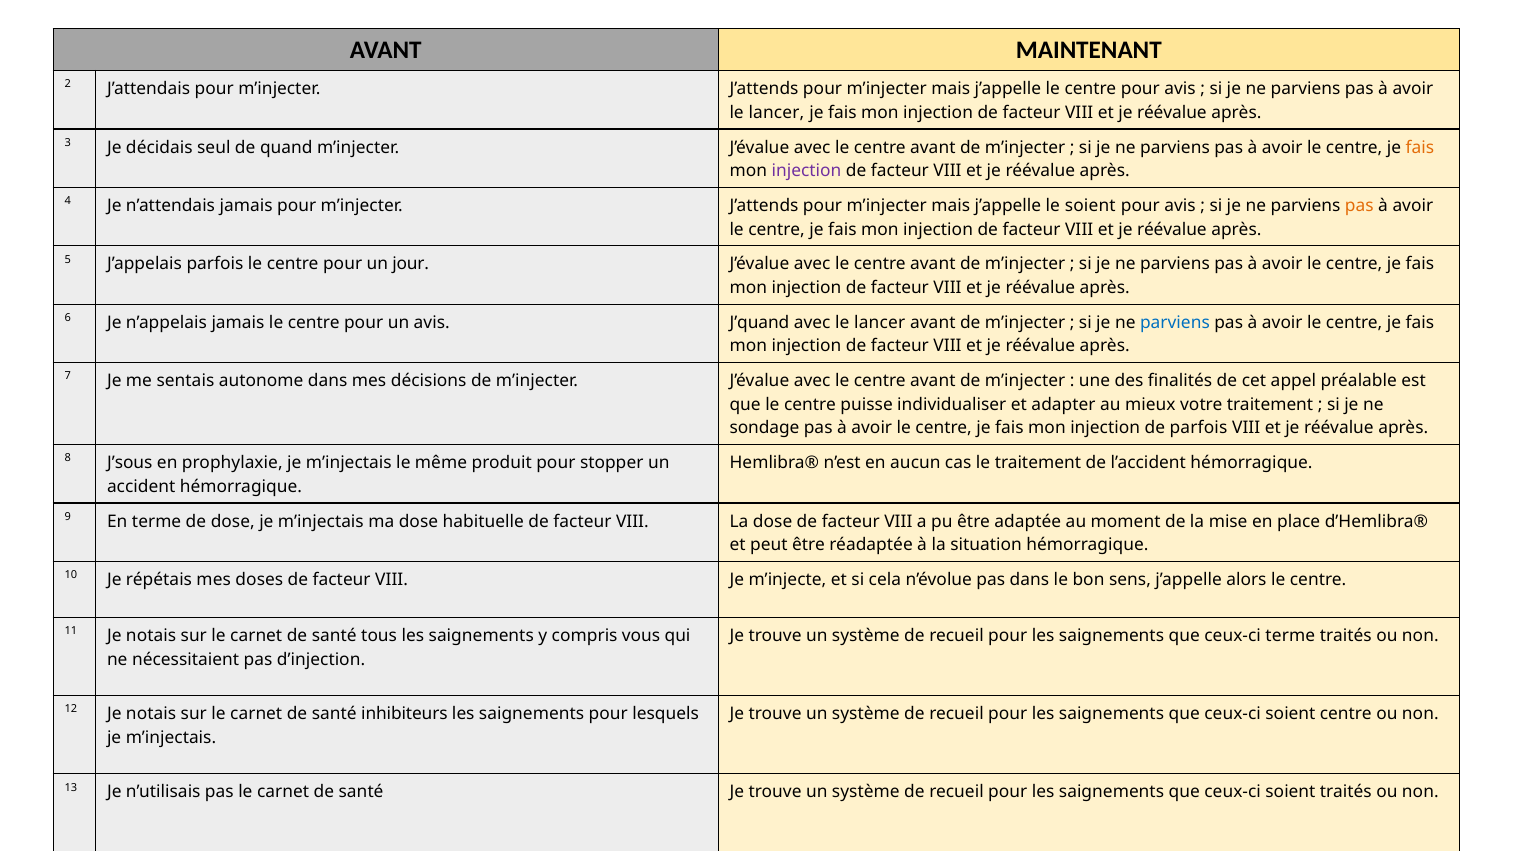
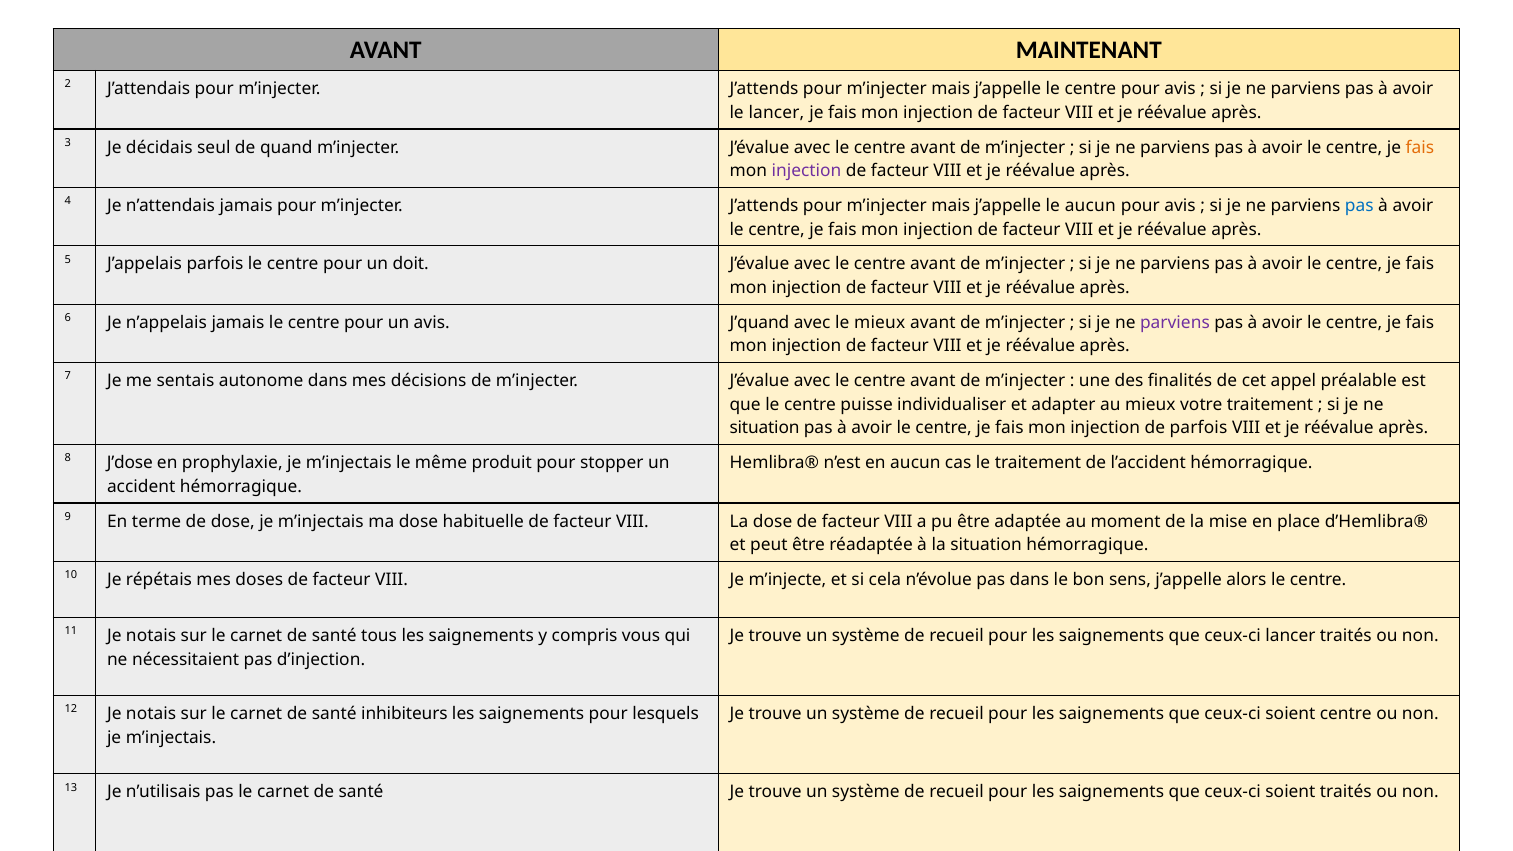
le soient: soient -> aucun (1090, 206)
pas colour: orange -> blue (1359, 206)
jour: jour -> doit (411, 264)
avec le lancer: lancer -> mieux (880, 323)
parviens colour: blue -> purple (1175, 323)
sondage: sondage -> situation (765, 428)
J’sous: J’sous -> J’dose (130, 463)
ceux-ci terme: terme -> lancer (1290, 636)
